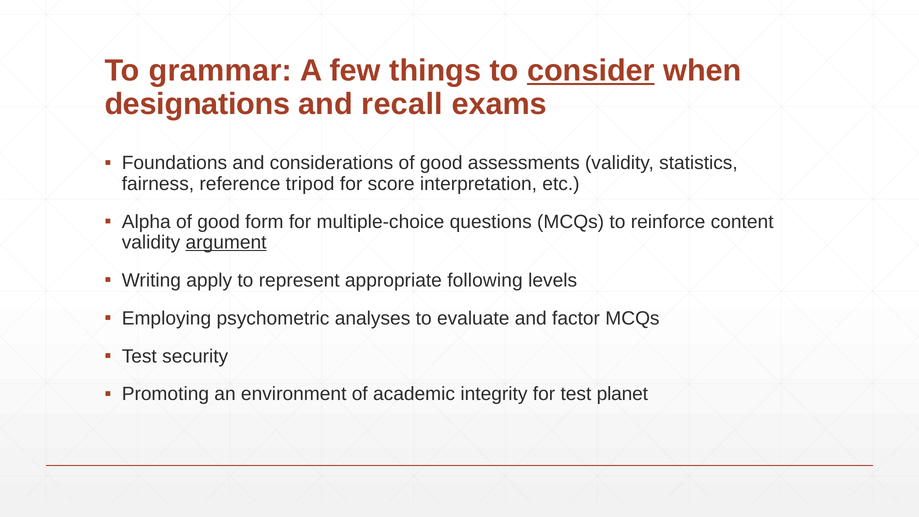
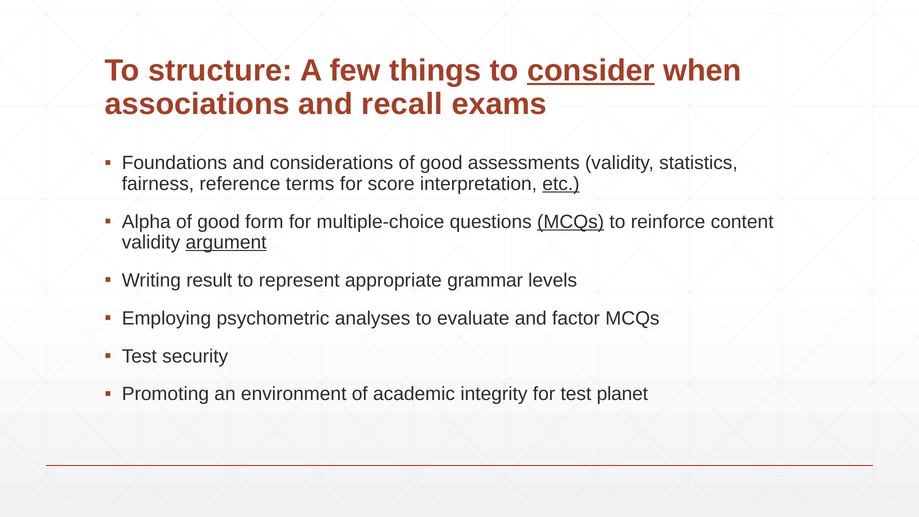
grammar: grammar -> structure (220, 71)
designations: designations -> associations (197, 104)
tripod: tripod -> terms (310, 184)
etc underline: none -> present (561, 184)
MCQs underline: none -> present (571, 222)
apply: apply -> result (209, 280)
following: following -> grammar (485, 280)
